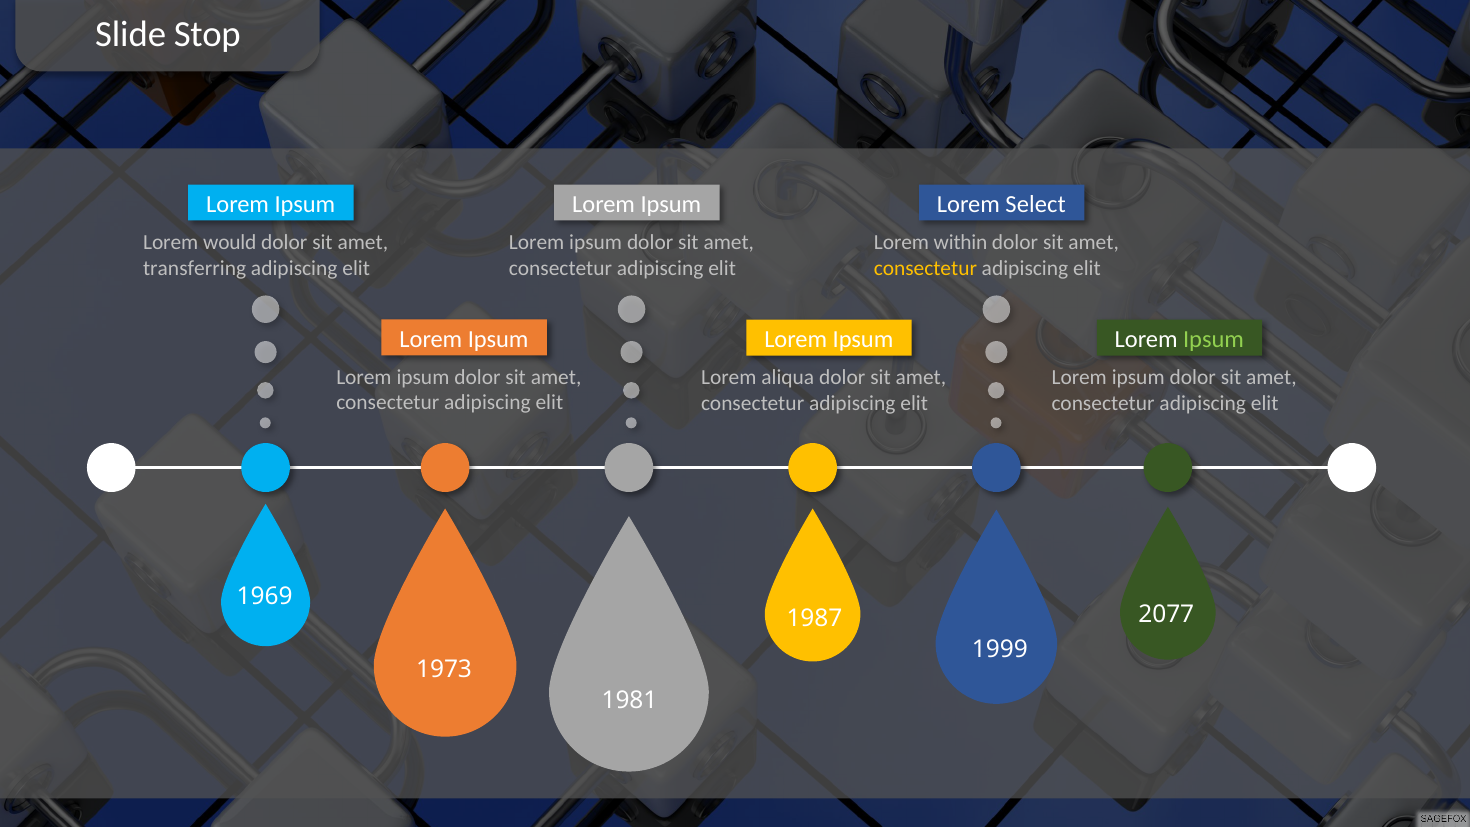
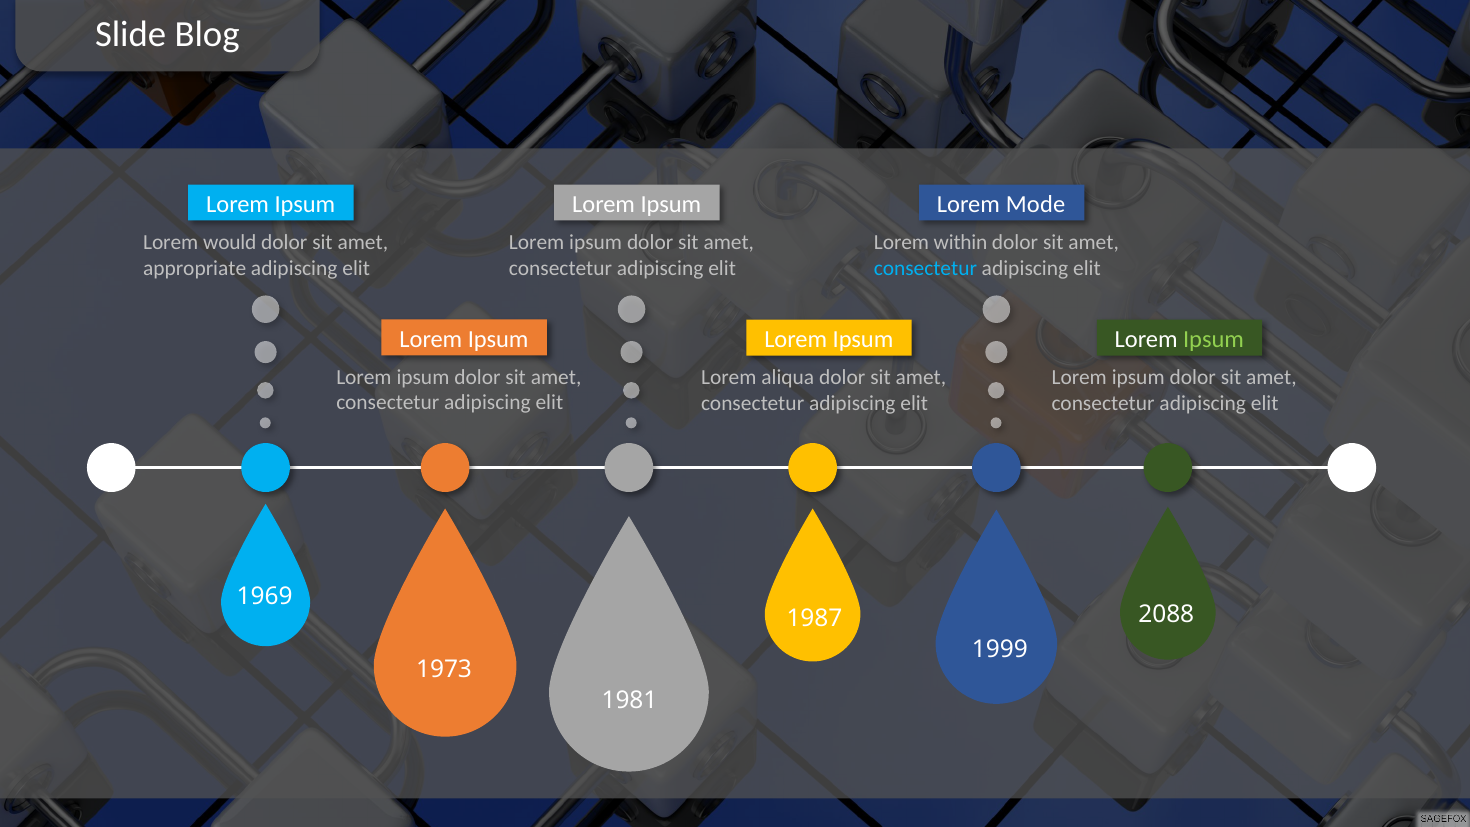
Stop: Stop -> Blog (207, 35)
Select: Select -> Mode (1036, 204)
transferring: transferring -> appropriate (195, 268)
consectetur colour: yellow -> light blue (925, 268)
2077: 2077 -> 2088 (1166, 614)
